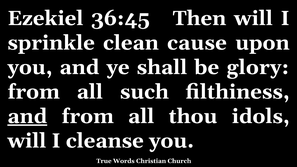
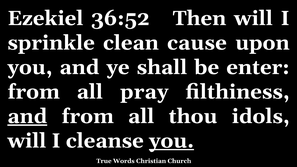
36:45: 36:45 -> 36:52 (120, 18)
glory: glory -> enter (258, 67)
such: such -> pray (144, 92)
you underline: none -> present (171, 141)
